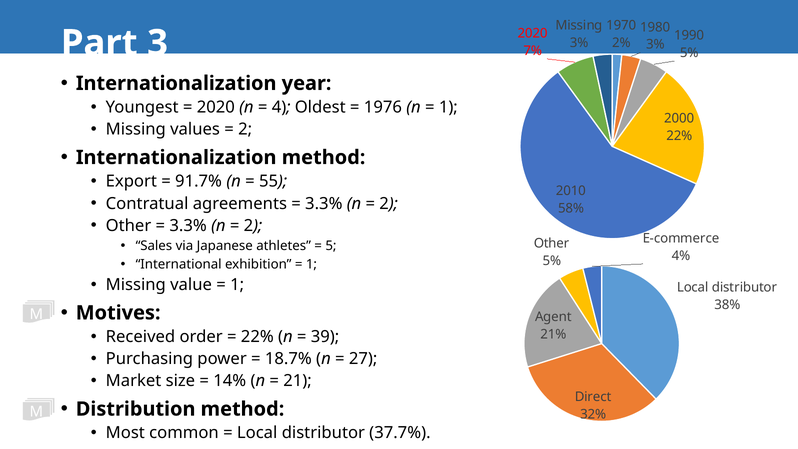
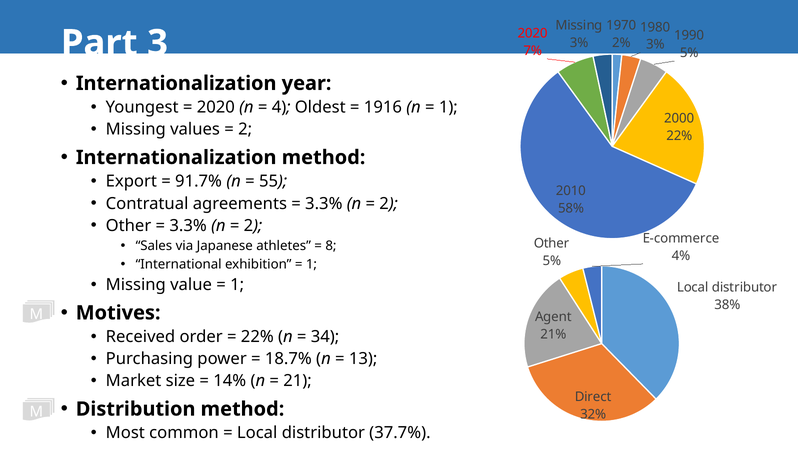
1976: 1976 -> 1916 (383, 107)
5: 5 -> 8 (331, 246)
39: 39 -> 34 (325, 337)
27: 27 -> 13 (363, 359)
